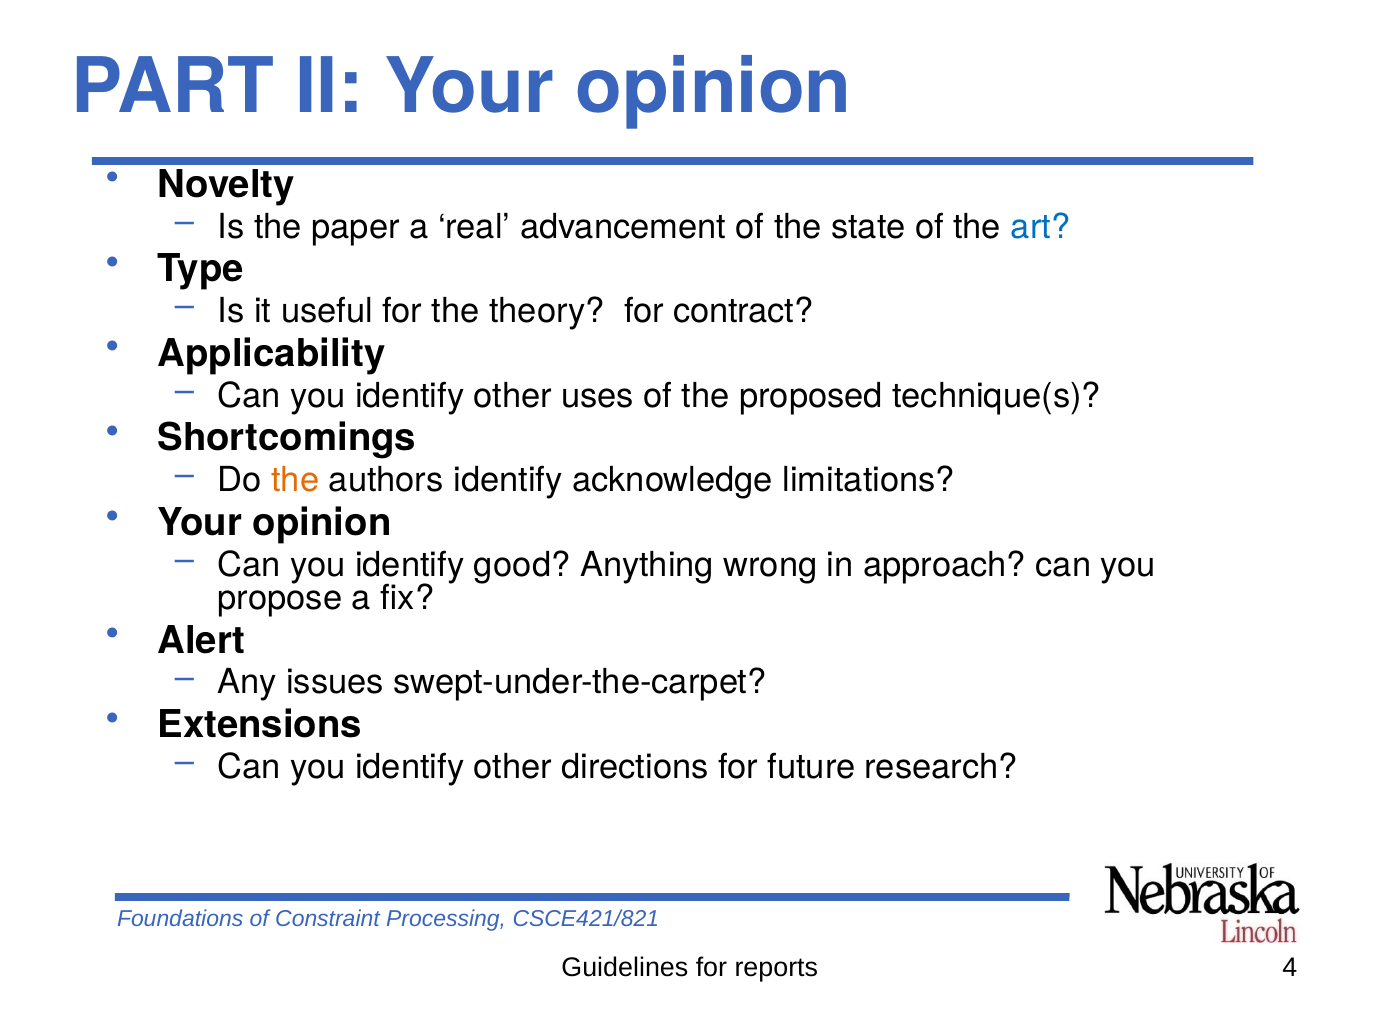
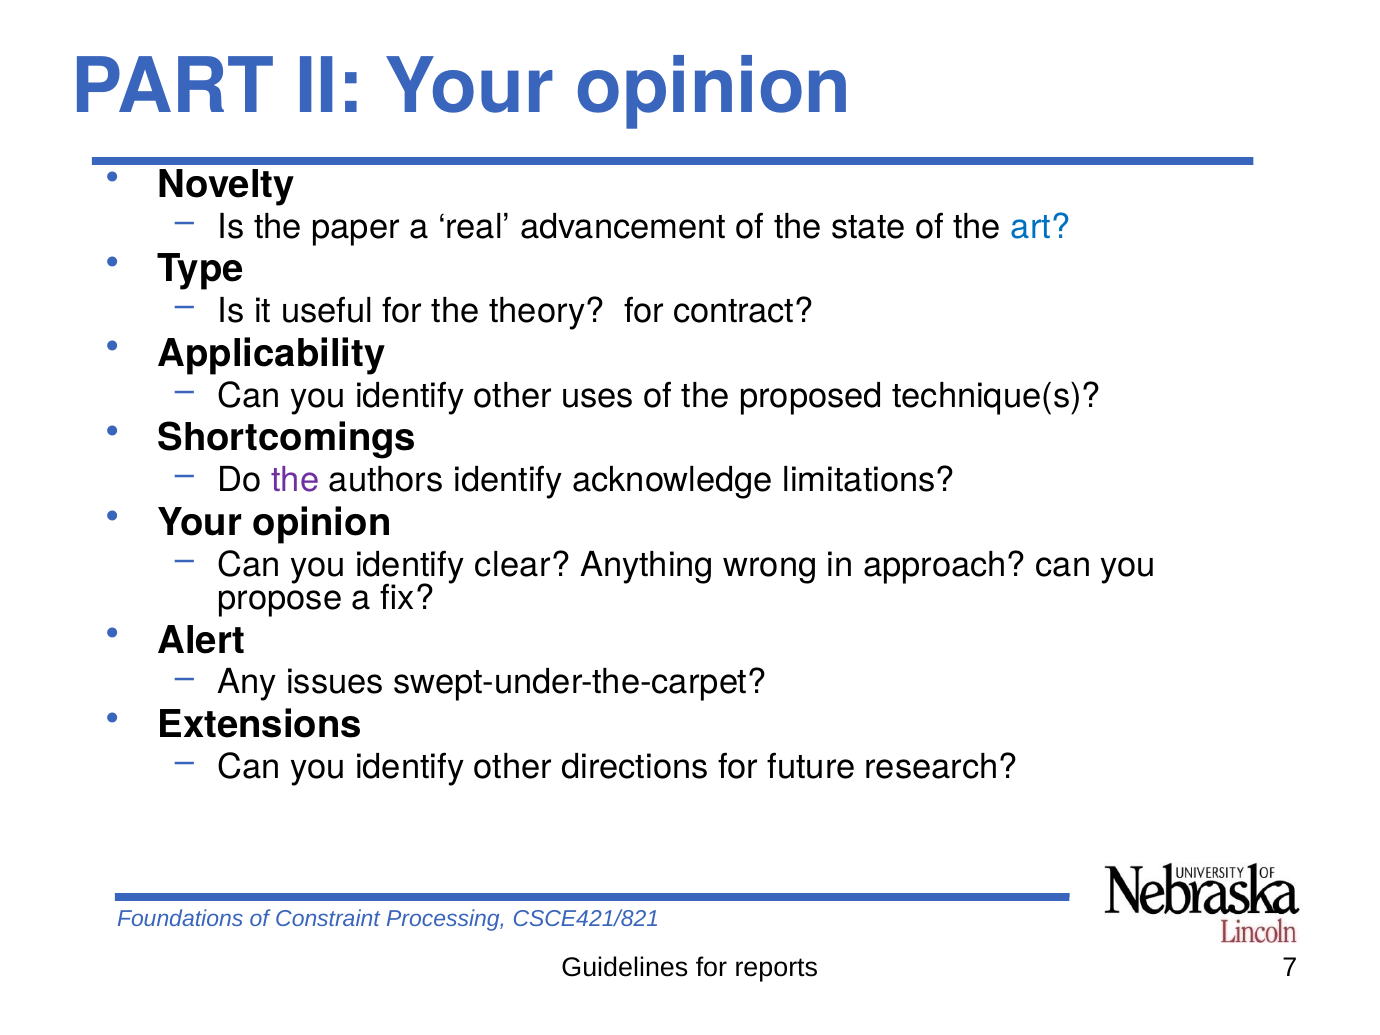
the colour: orange -> purple (295, 480)
good: good -> clear (522, 565)
4: 4 -> 7 (1290, 967)
